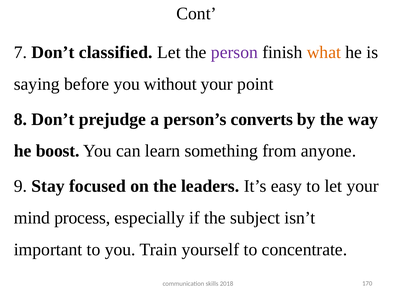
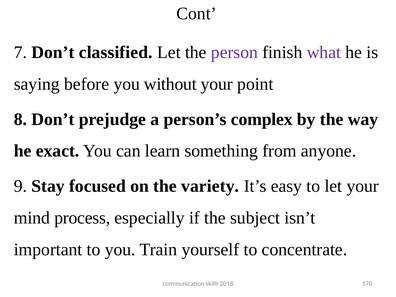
what colour: orange -> purple (324, 52)
converts: converts -> complex (262, 119)
boost: boost -> exact (58, 151)
leaders: leaders -> variety (210, 186)
